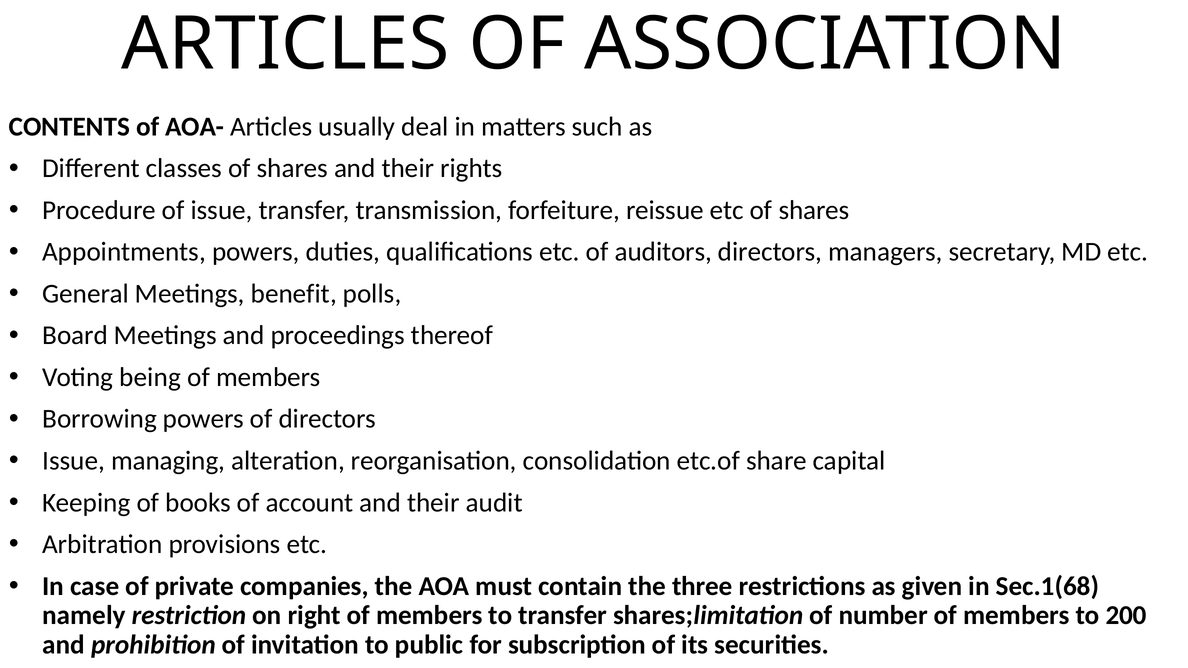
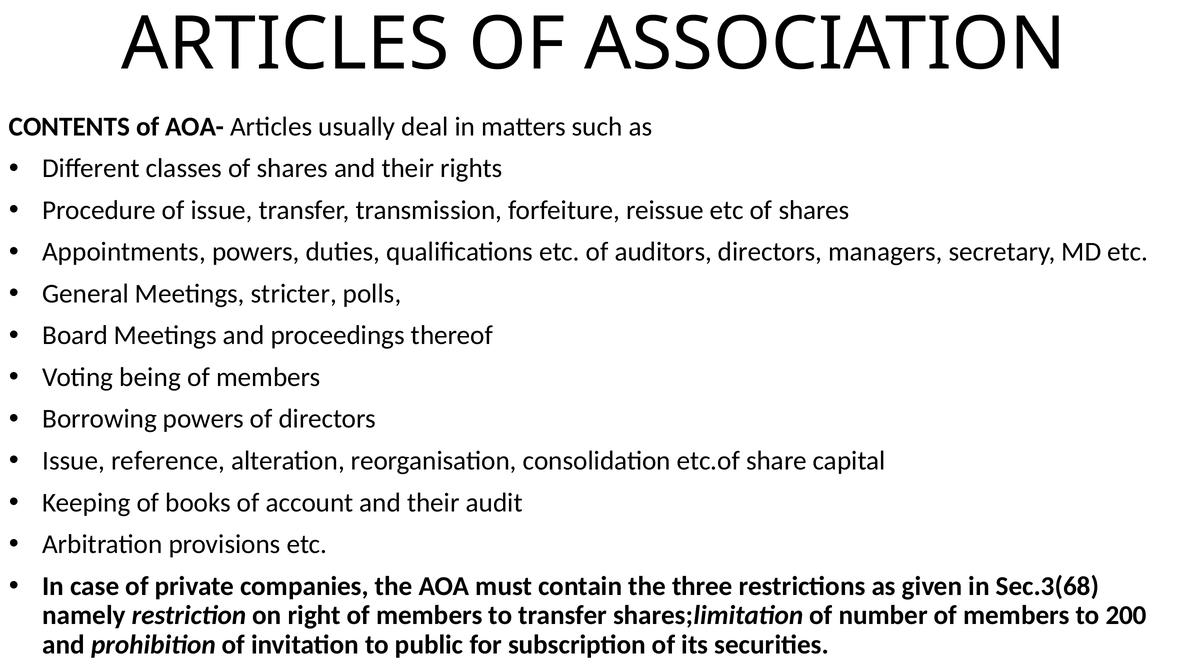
benefit: benefit -> stricter (294, 294)
managing: managing -> reference (168, 461)
Sec.1(68: Sec.1(68 -> Sec.3(68 (1047, 586)
